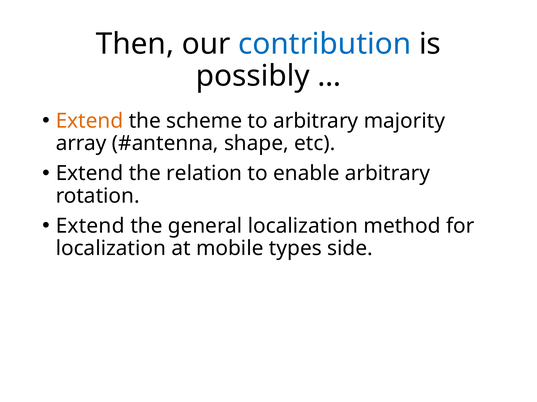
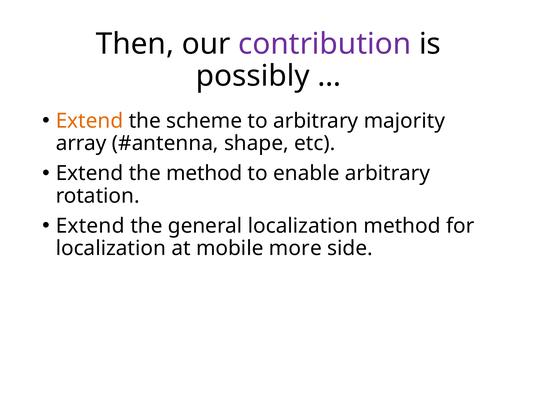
contribution colour: blue -> purple (325, 44)
the relation: relation -> method (204, 174)
types: types -> more (295, 249)
